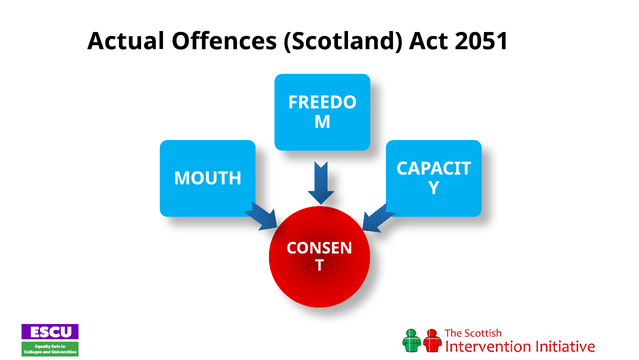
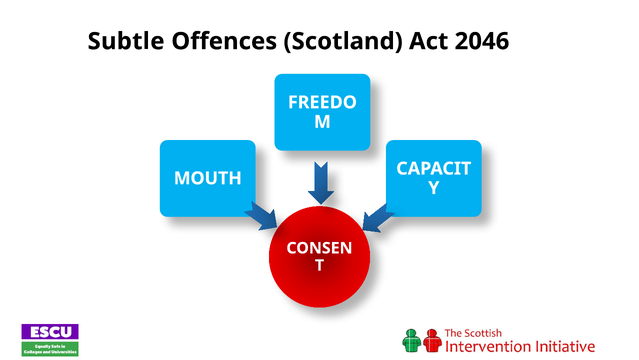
Actual: Actual -> Subtle (126, 41)
2051: 2051 -> 2046 (482, 41)
